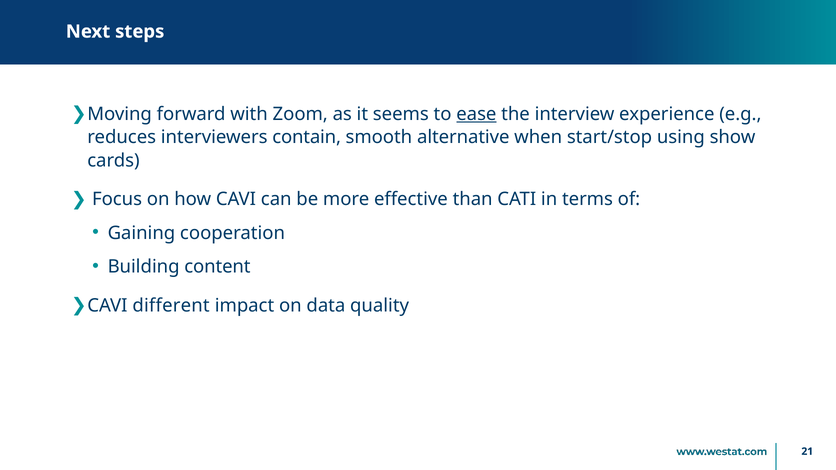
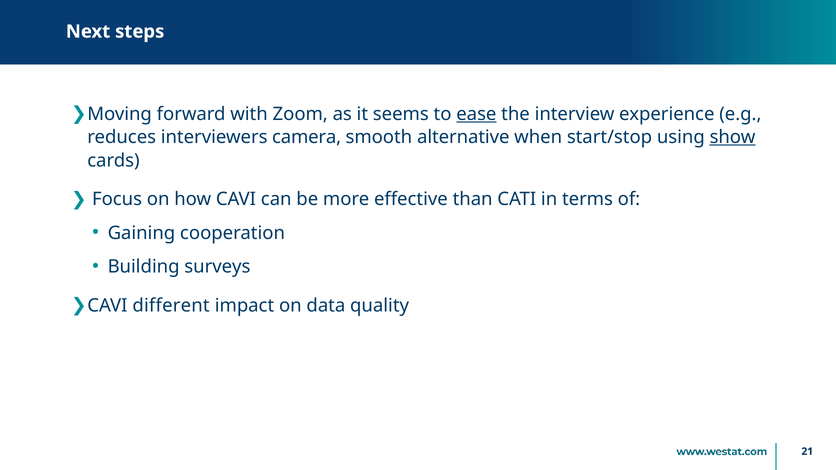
contain: contain -> camera (307, 137)
show underline: none -> present (733, 137)
content: content -> surveys (217, 267)
